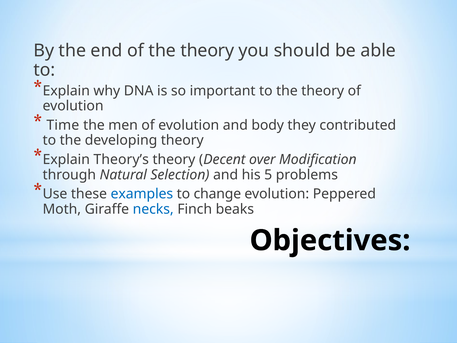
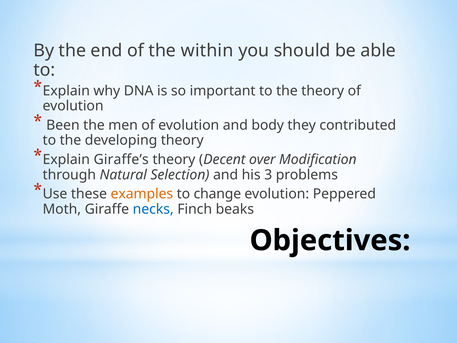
of the theory: theory -> within (207, 51)
Time: Time -> Been (63, 125)
Theory’s: Theory’s -> Giraffe’s (121, 160)
5: 5 -> 3 (268, 175)
examples colour: blue -> orange (142, 194)
